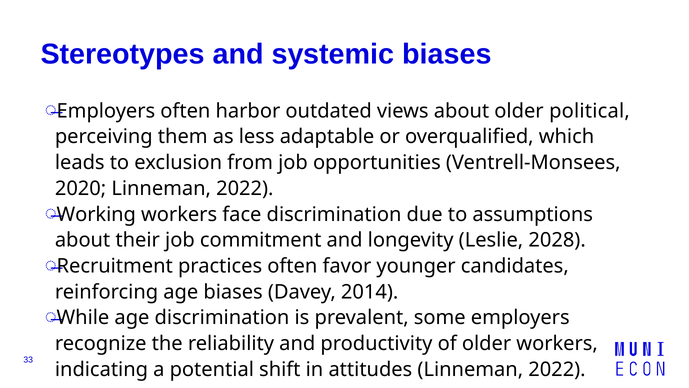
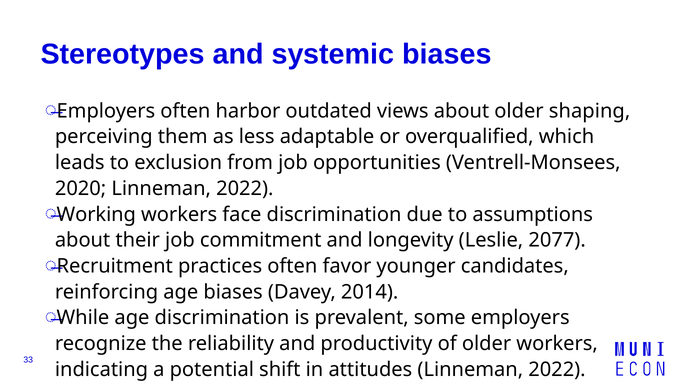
political: political -> shaping (590, 111)
2028: 2028 -> 2077 (557, 240)
